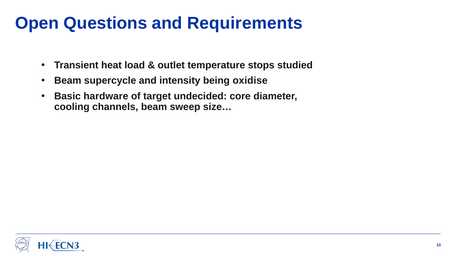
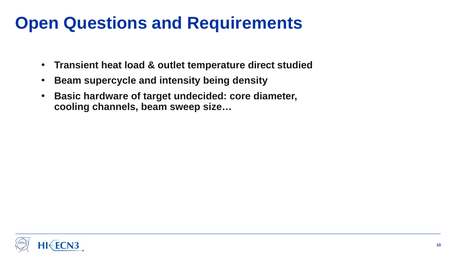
stops: stops -> direct (261, 65)
oxidise: oxidise -> density (250, 81)
